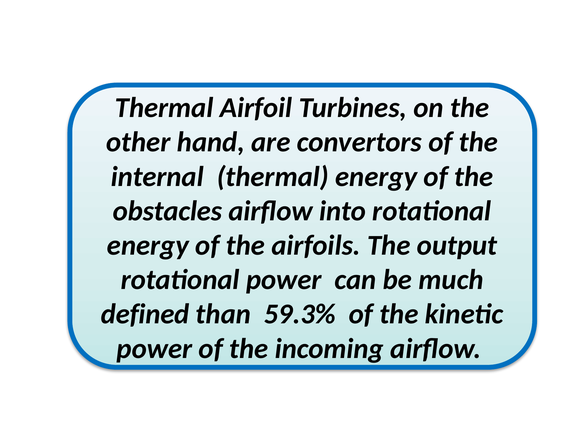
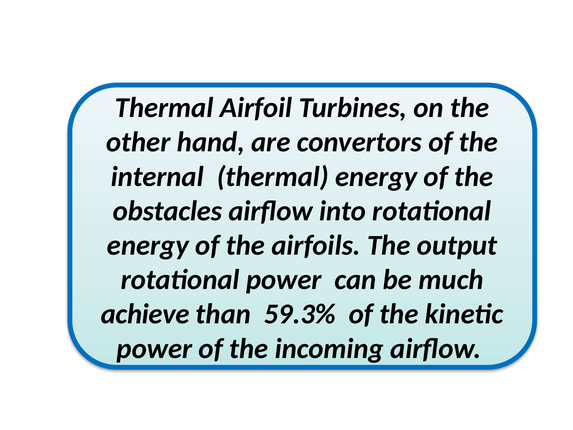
defined: defined -> achieve (145, 314)
